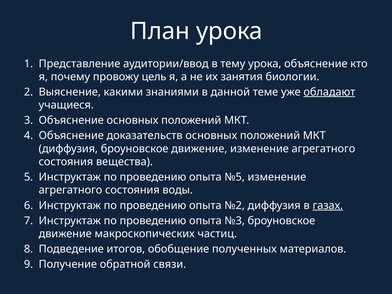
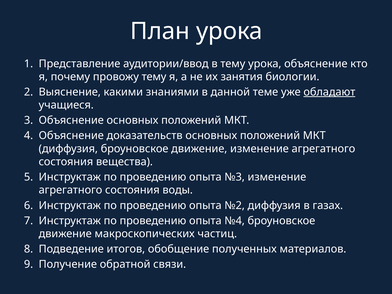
провожу цель: цель -> тему (154, 77)
№5: №5 -> №3 (235, 177)
газах underline: present -> none (328, 205)
№3: №3 -> №4 (235, 221)
